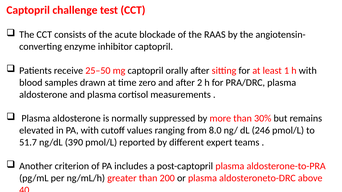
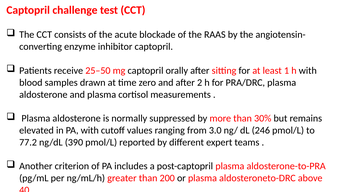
8.0: 8.0 -> 3.0 (215, 131)
51.7: 51.7 -> 77.2 (28, 143)
